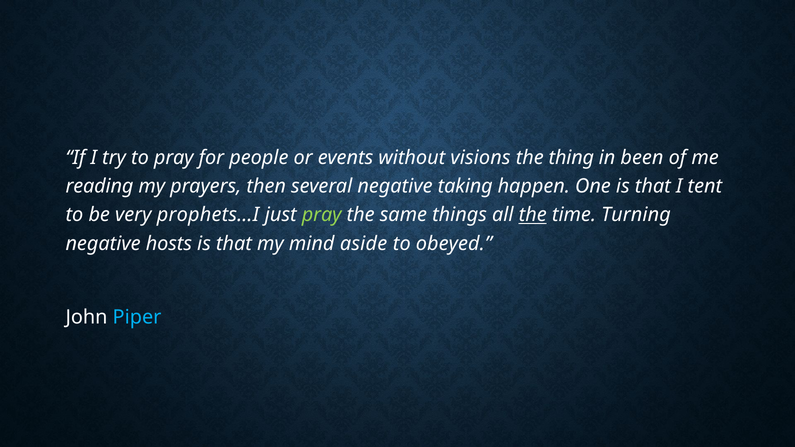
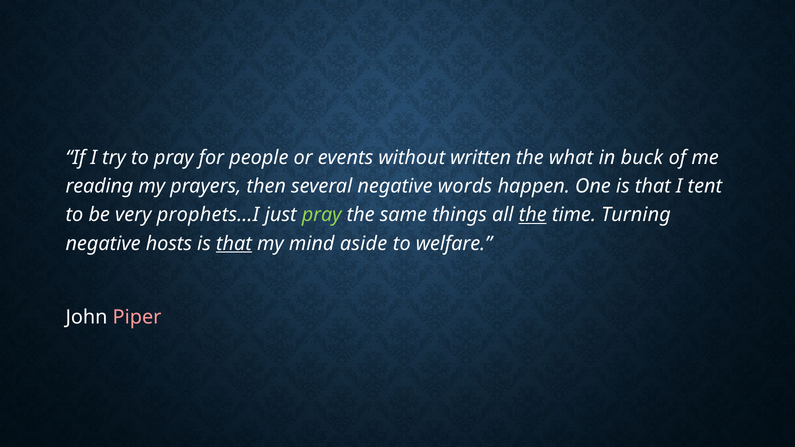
visions: visions -> written (481, 158)
thing: thing -> what (571, 158)
been: been -> buck (642, 158)
taking: taking -> words (465, 186)
that underline: none -> present (234, 244)
obeyed: obeyed -> welfare (454, 244)
Piper colour: light blue -> pink (137, 317)
